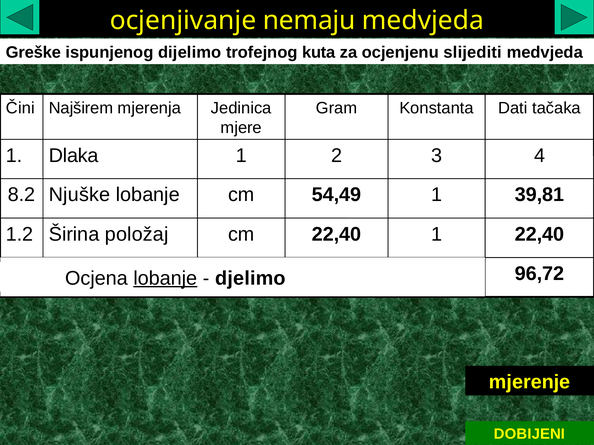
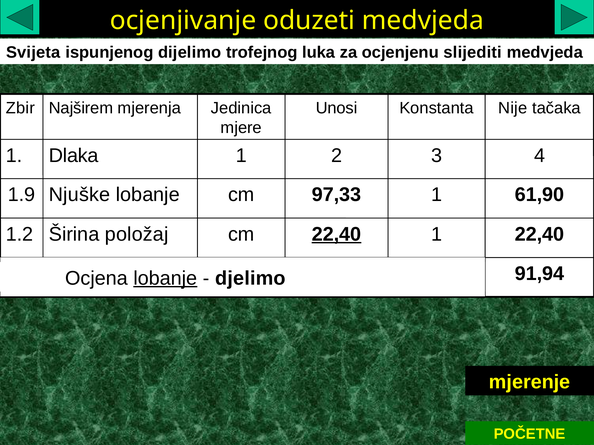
nemaju: nemaju -> oduzeti (309, 21)
Greške: Greške -> Svijeta (33, 53)
kuta: kuta -> luka (319, 53)
Čini: Čini -> Zbir (20, 108)
Gram: Gram -> Unosi (337, 108)
Dati: Dati -> Nije (513, 108)
8.2: 8.2 -> 1.9 (21, 195)
54,49: 54,49 -> 97,33 (337, 195)
39,81: 39,81 -> 61,90 (540, 195)
22,40 underline: none -> present (337, 235)
96,72: 96,72 -> 91,94 (540, 274)
DOBIJENI: DOBIJENI -> POČETNE (530, 435)
